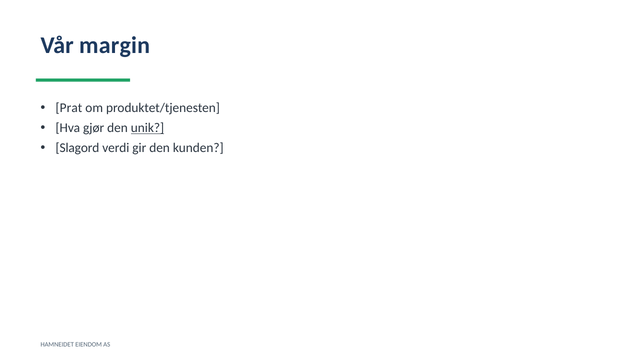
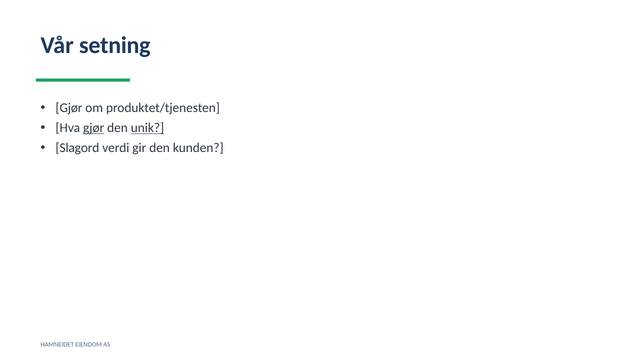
margin: margin -> setning (115, 46)
Prat: Prat -> Gjør (69, 108)
gjør underline: none -> present (94, 128)
